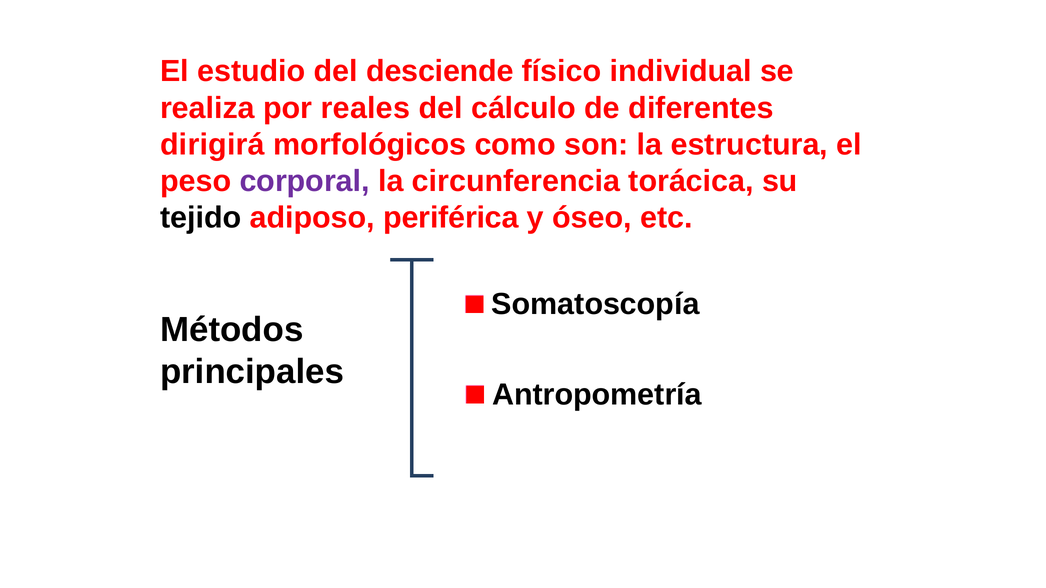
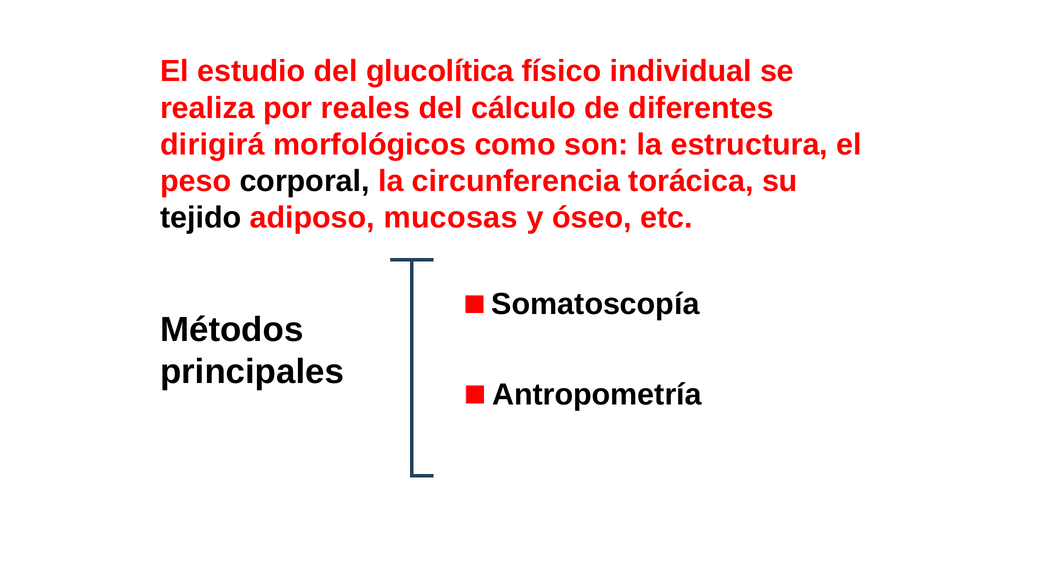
desciende: desciende -> glucolítica (440, 71)
corporal colour: purple -> black (305, 181)
periférica: periférica -> mucosas (451, 218)
